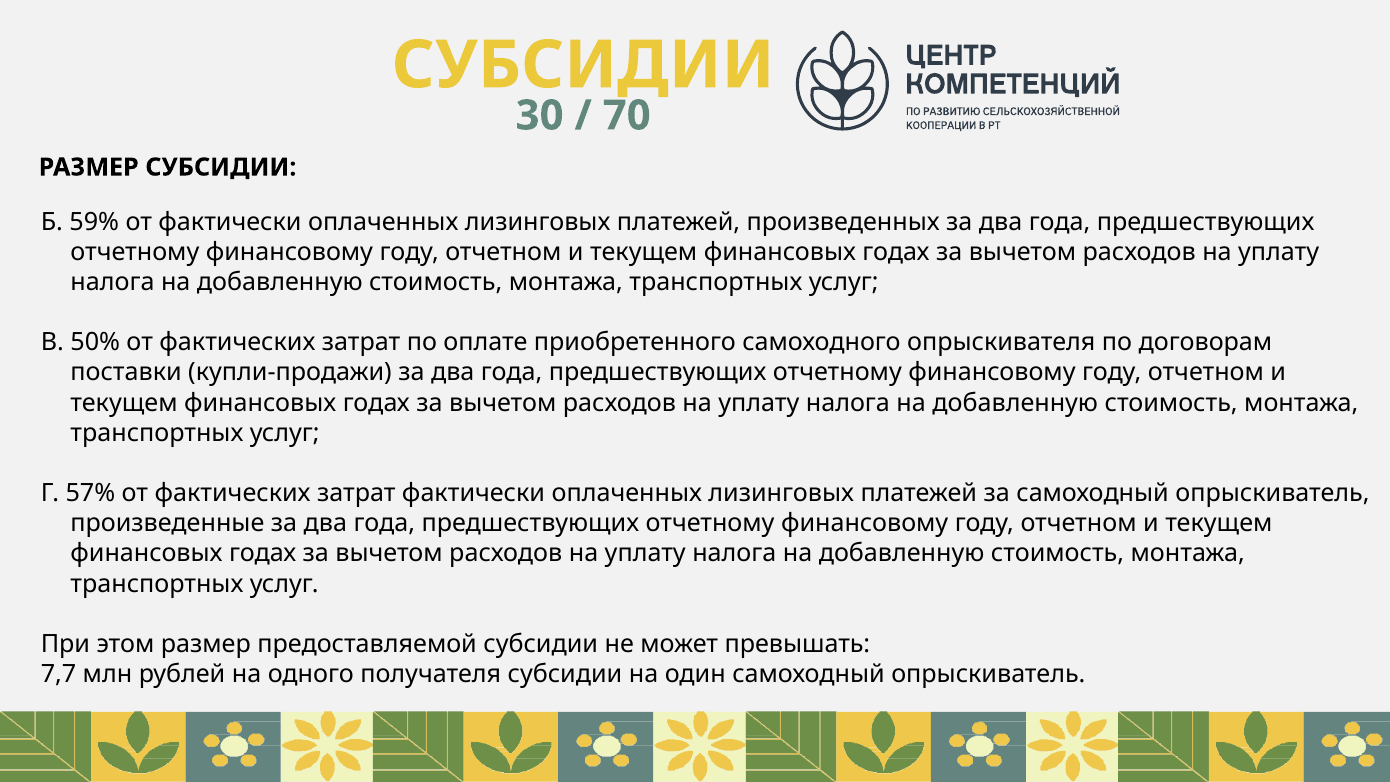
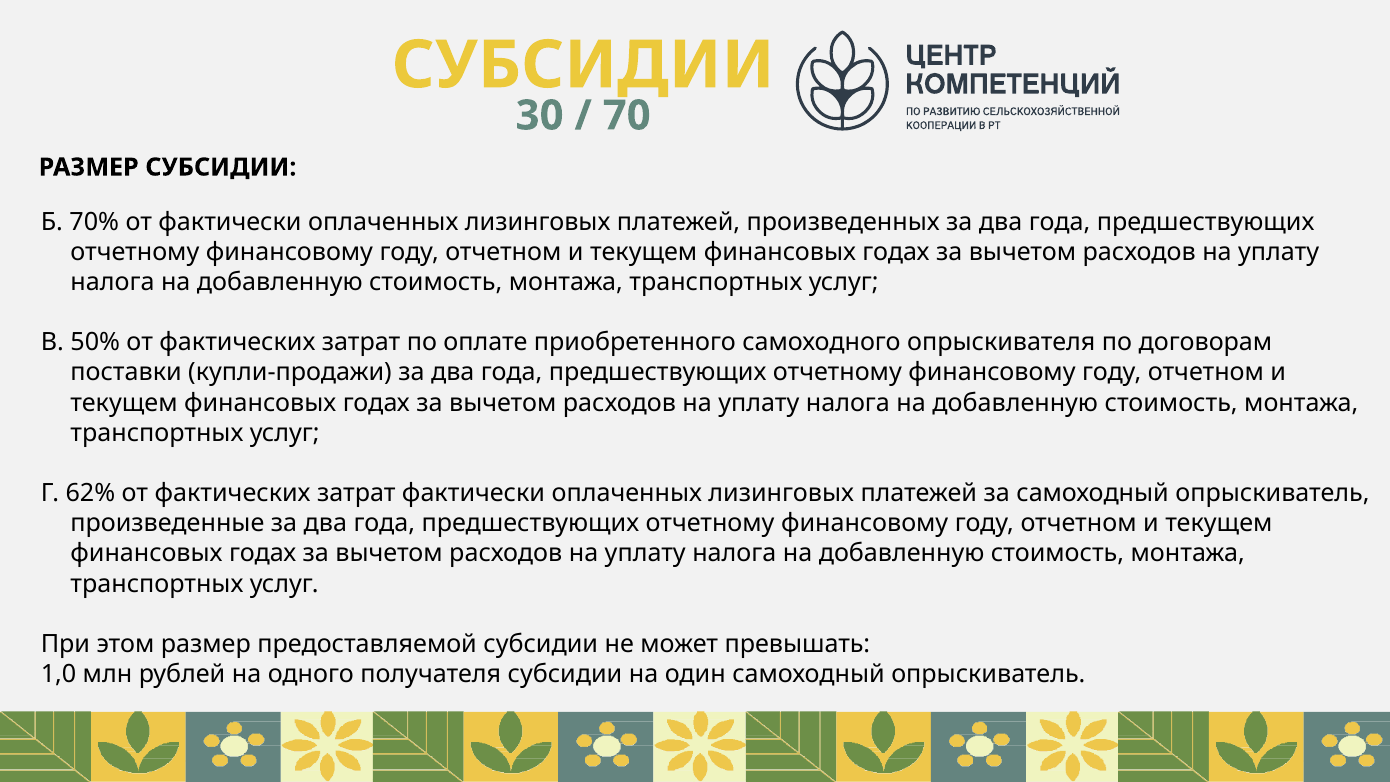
59%: 59% -> 70% (94, 222)
57%: 57% -> 62% (90, 493)
7,7: 7,7 -> 1,0 (59, 674)
